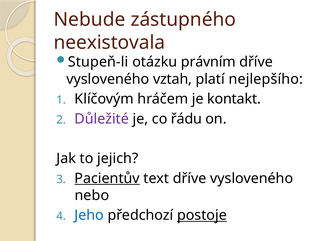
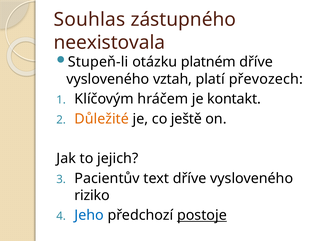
Nebude: Nebude -> Souhlas (89, 20)
právním: právním -> platném (208, 62)
nejlepšího: nejlepšího -> převozech (266, 79)
Důležité colour: purple -> orange (102, 119)
řádu: řádu -> ještě (186, 119)
Pacientův underline: present -> none (107, 178)
nebo: nebo -> riziko (92, 195)
